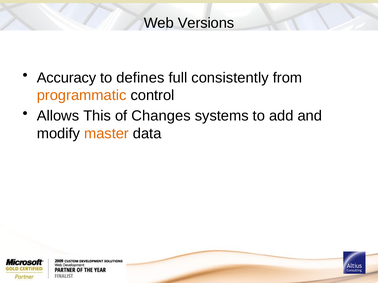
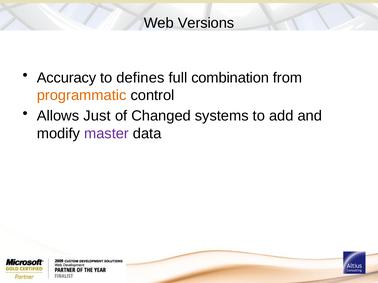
consistently: consistently -> combination (230, 78)
This: This -> Just (97, 116)
Changes: Changes -> Changed (161, 116)
master colour: orange -> purple (106, 134)
